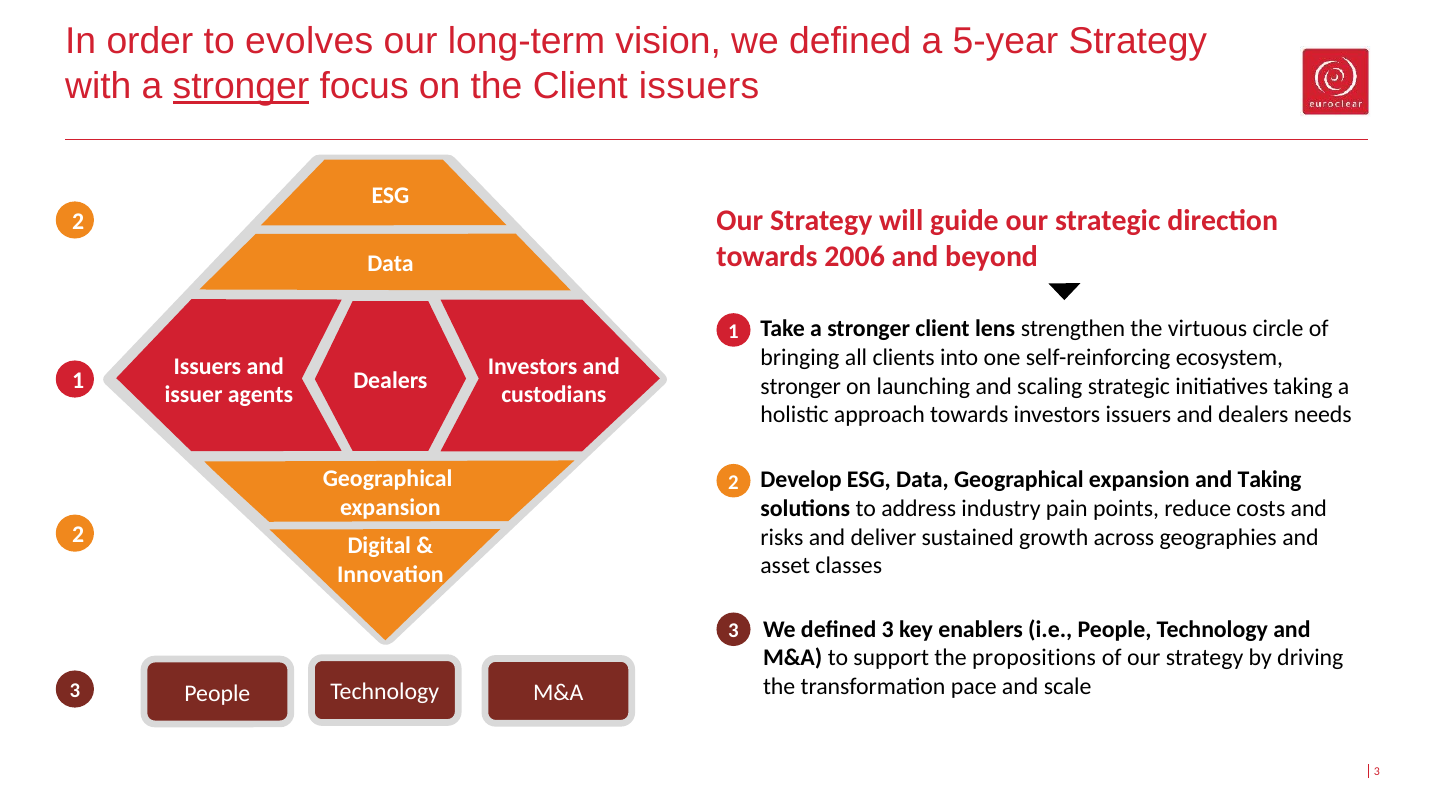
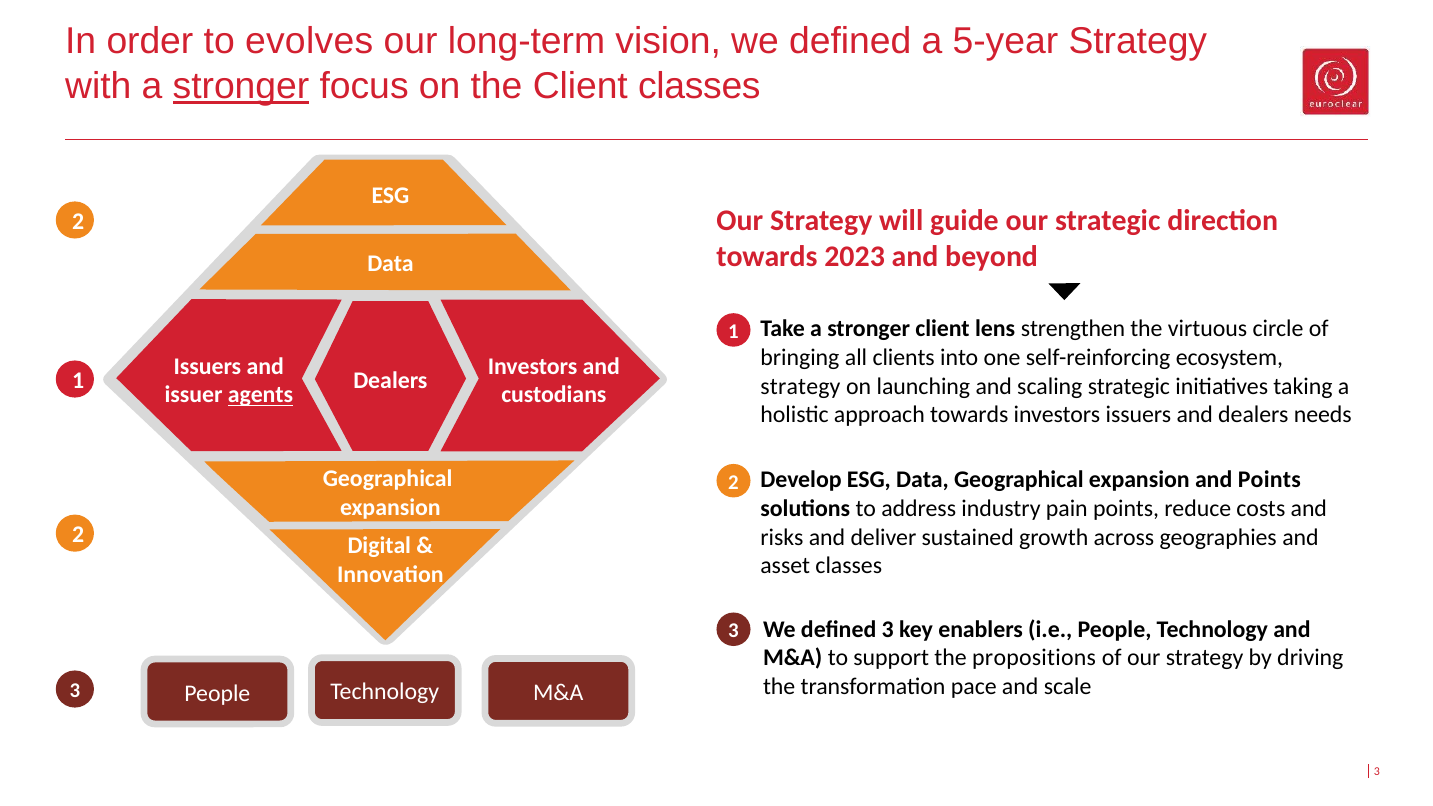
Client issuers: issuers -> classes (699, 86)
2006: 2006 -> 2023 (855, 256)
stronger: stronger -> strategy (800, 386)
agents underline: none -> present (260, 395)
and Taking: Taking -> Points (1269, 480)
